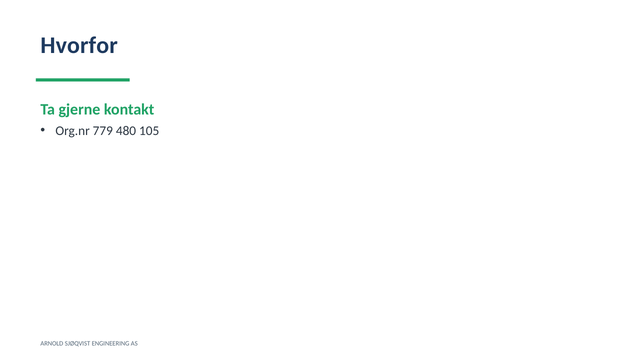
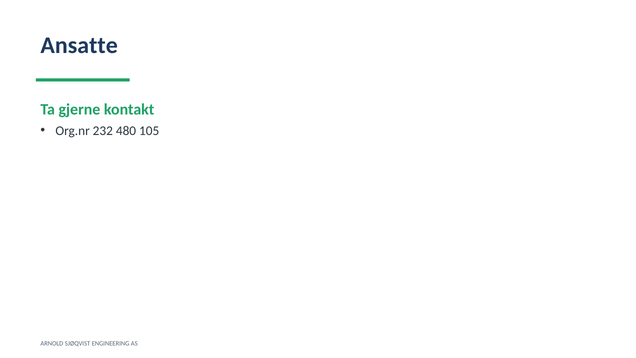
Hvorfor: Hvorfor -> Ansatte (79, 45)
779: 779 -> 232 (103, 131)
